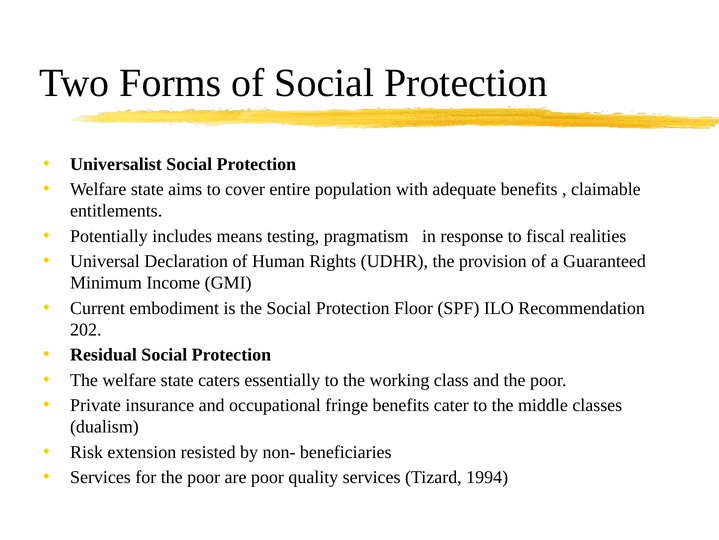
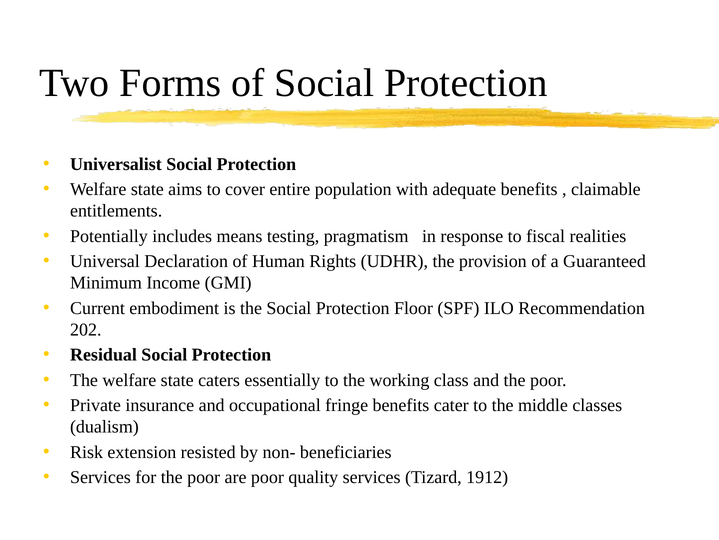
1994: 1994 -> 1912 (487, 477)
